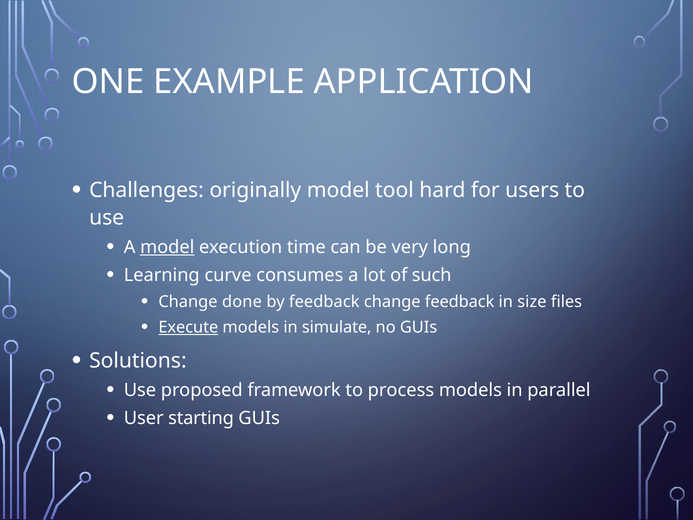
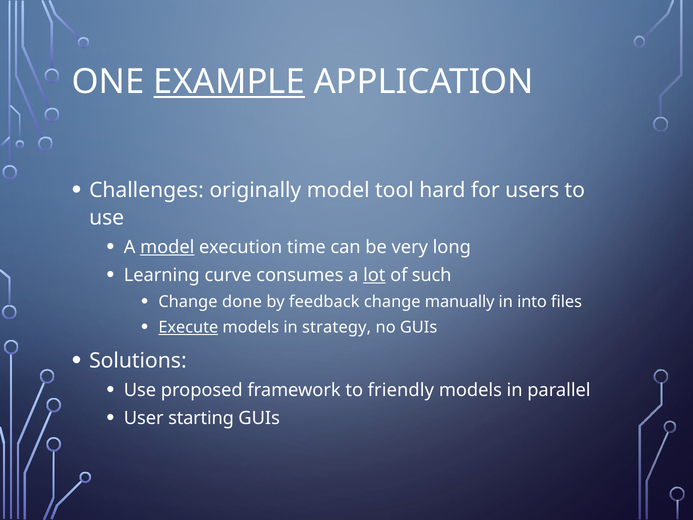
EXAMPLE underline: none -> present (229, 82)
lot underline: none -> present (374, 275)
change feedback: feedback -> manually (460, 302)
size: size -> into (532, 302)
simulate: simulate -> strategy (337, 327)
process: process -> friendly (401, 390)
